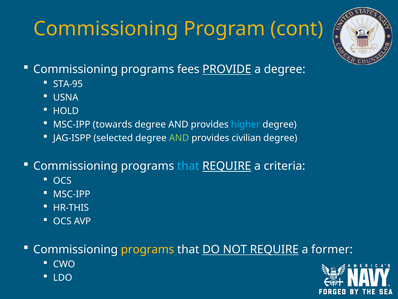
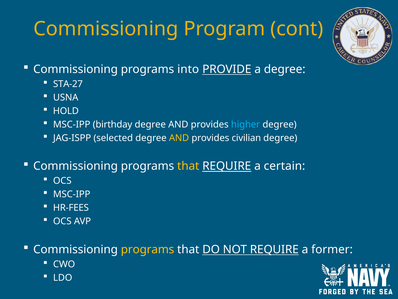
fees: fees -> into (188, 69)
STA-95: STA-95 -> STA-27 (68, 84)
towards: towards -> birthday (113, 124)
AND colour: light green -> yellow (179, 138)
that colour: light blue -> yellow (188, 166)
criteria: criteria -> certain (284, 166)
HR-THIS: HR-THIS -> HR-FEES (71, 207)
